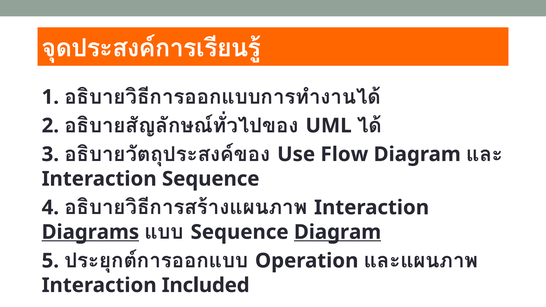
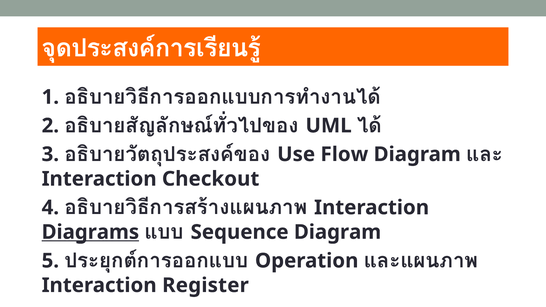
Interaction Sequence: Sequence -> Checkout (211, 179)
Diagram underline: present -> none (338, 232)
Included: Included -> Register (205, 285)
